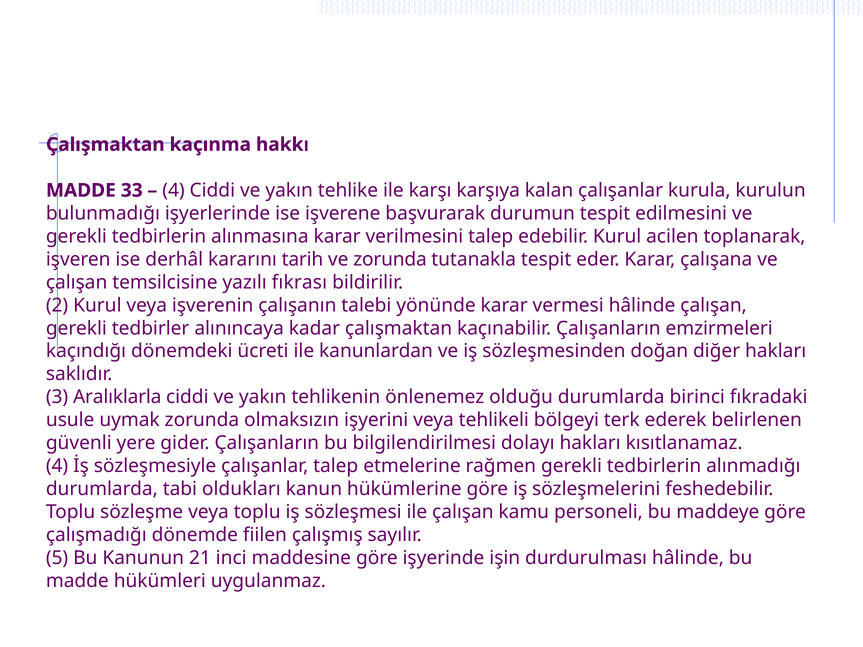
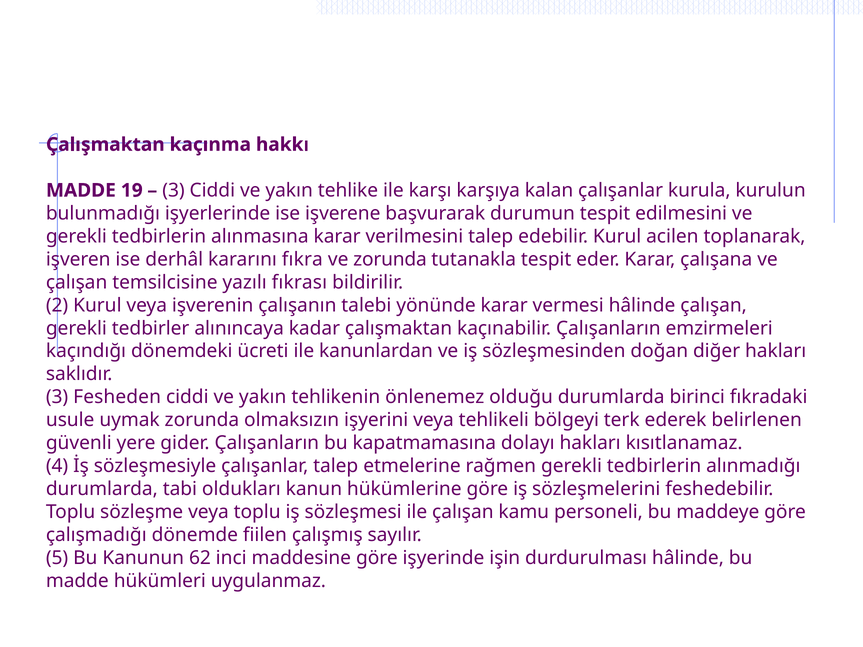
33: 33 -> 19 (132, 191)
4: 4 -> 3 (174, 191)
tarih: tarih -> fıkra (302, 259)
Aralıklarla: Aralıklarla -> Fesheden (117, 397)
bilgilendirilmesi: bilgilendirilmesi -> kapatmamasına (424, 443)
21: 21 -> 62 (200, 558)
